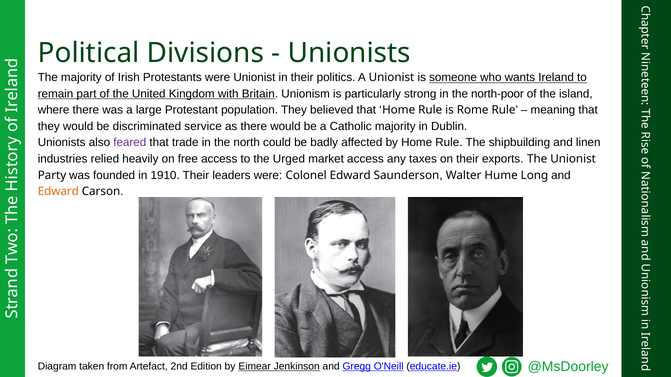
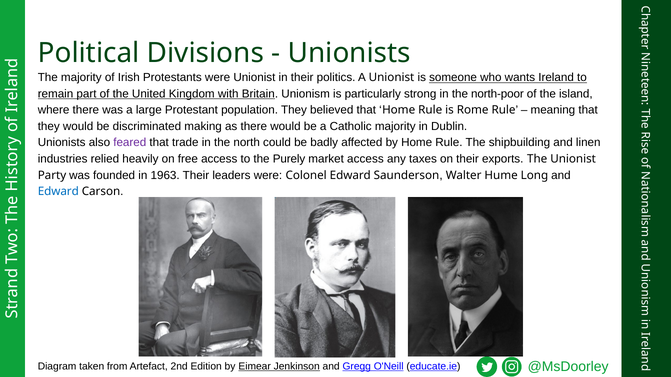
service: service -> making (203, 127)
Urged: Urged -> Purely (289, 159)
1910: 1910 -> 1963 (165, 175)
Edward colour: orange -> blue (58, 192)
